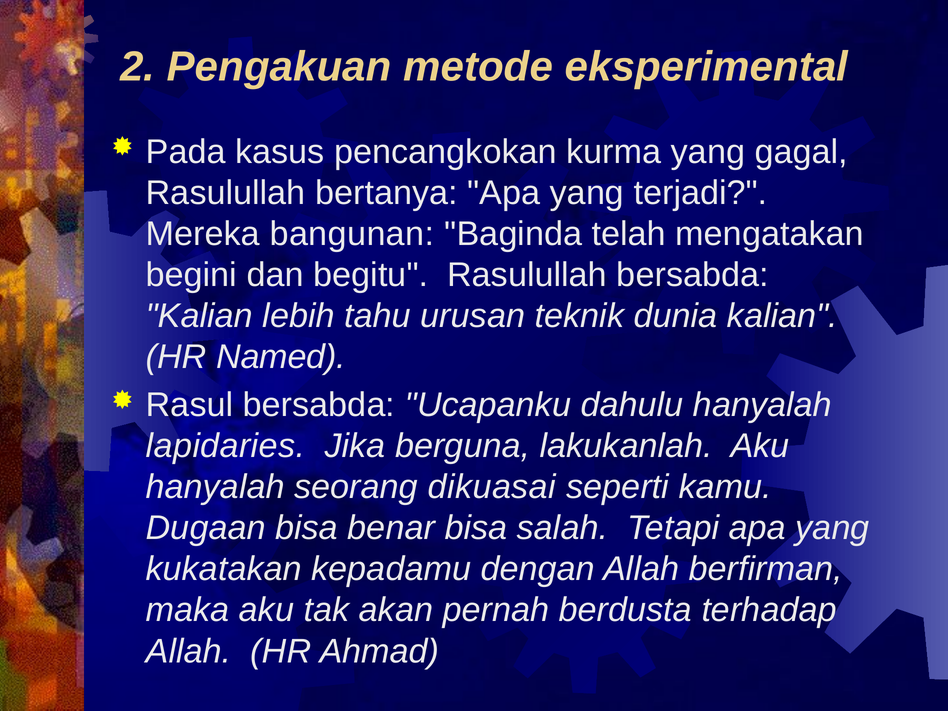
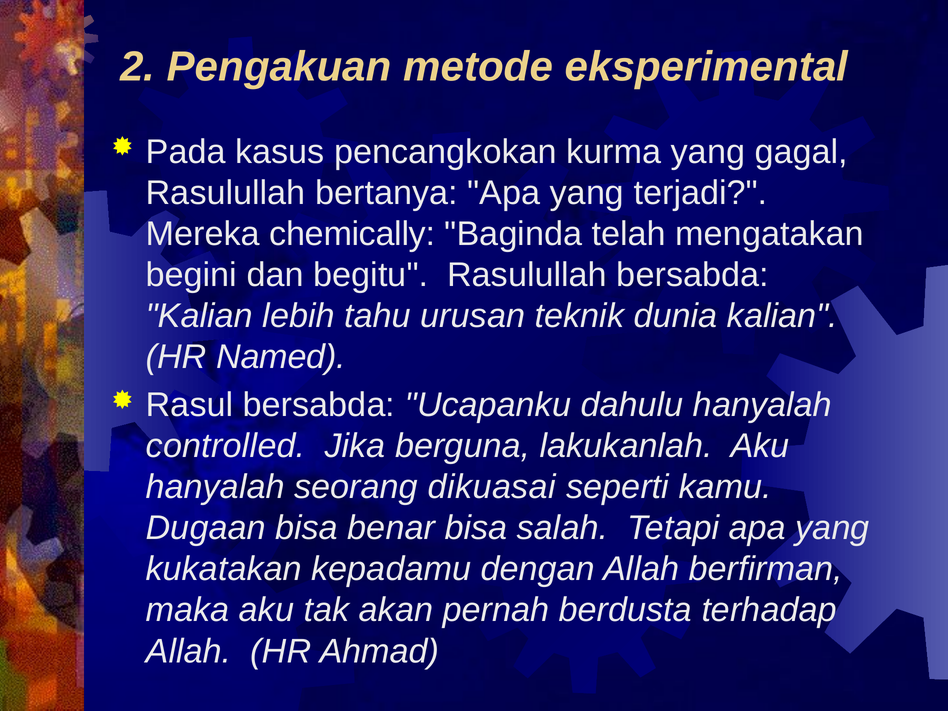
bangunan: bangunan -> chemically (352, 234)
lapidaries: lapidaries -> controlled (226, 446)
